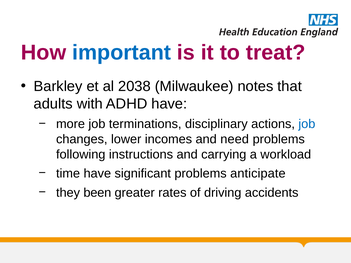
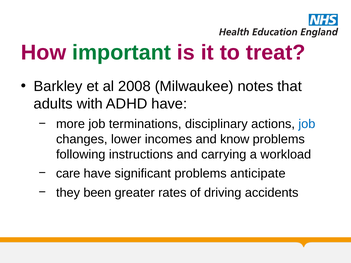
important colour: blue -> green (122, 53)
2038: 2038 -> 2008 (134, 86)
need: need -> know (235, 139)
time: time -> care (68, 174)
